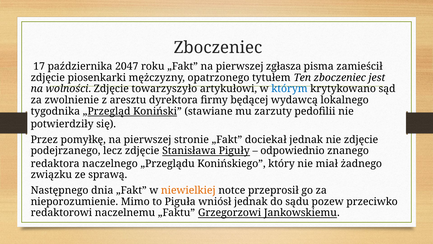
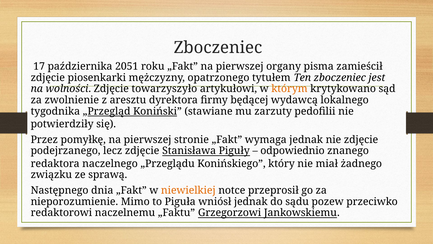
2047: 2047 -> 2051 (127, 66)
zgłasza: zgłasza -> organy (284, 66)
którym colour: blue -> orange (289, 89)
dociekał: dociekał -> wymaga (266, 139)
